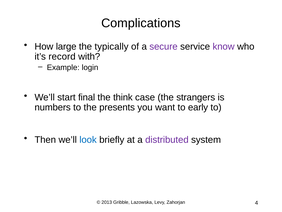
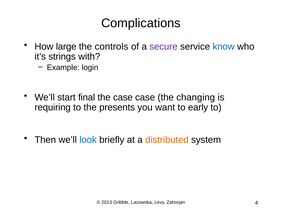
typically: typically -> controls (112, 46)
know colour: purple -> blue (224, 46)
record: record -> strings (62, 57)
the think: think -> case (123, 97)
strangers: strangers -> changing (196, 97)
numbers: numbers -> requiring (53, 107)
distributed colour: purple -> orange (167, 140)
